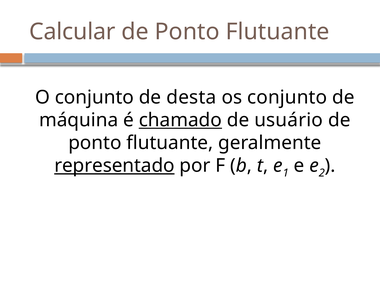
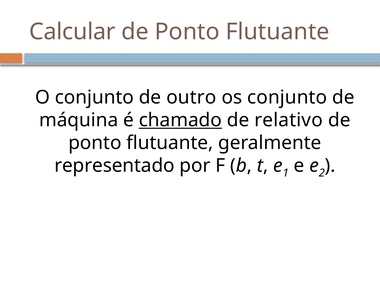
desta: desta -> outro (191, 97)
usuário: usuário -> relativo (289, 120)
representado underline: present -> none (114, 166)
